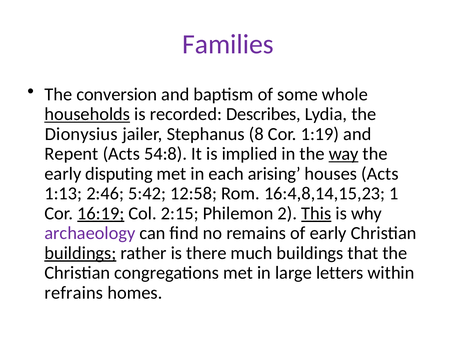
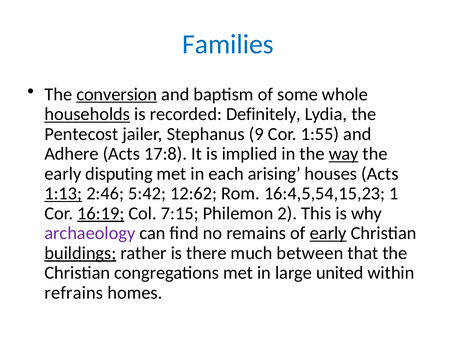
Families colour: purple -> blue (228, 44)
conversion underline: none -> present (117, 94)
Describes: Describes -> Definitely (263, 114)
Dionysius: Dionysius -> Pentecost (81, 134)
8: 8 -> 9 (256, 134)
1:19: 1:19 -> 1:55 (320, 134)
Repent: Repent -> Adhere (72, 154)
54:8: 54:8 -> 17:8 (166, 154)
1:13 underline: none -> present (63, 194)
12:58: 12:58 -> 12:62 (194, 194)
16:4,8,14,15,23: 16:4,8,14,15,23 -> 16:4,5,54,15,23 (325, 194)
2:15: 2:15 -> 7:15 (180, 213)
This underline: present -> none (316, 213)
early underline: none -> present (328, 233)
much buildings: buildings -> between (310, 253)
letters: letters -> united (340, 273)
